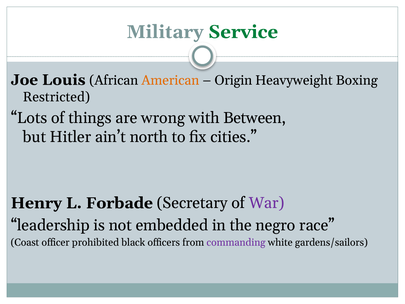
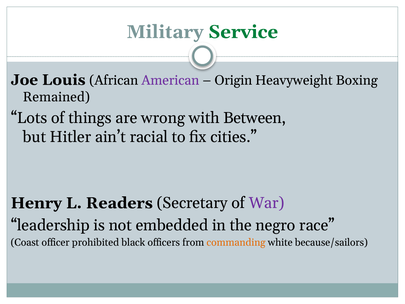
American colour: orange -> purple (170, 80)
Restricted: Restricted -> Remained (56, 97)
north: north -> racial (149, 137)
Forbade: Forbade -> Readers (119, 203)
commanding colour: purple -> orange (236, 242)
gardens/sailors: gardens/sailors -> because/sailors (331, 242)
